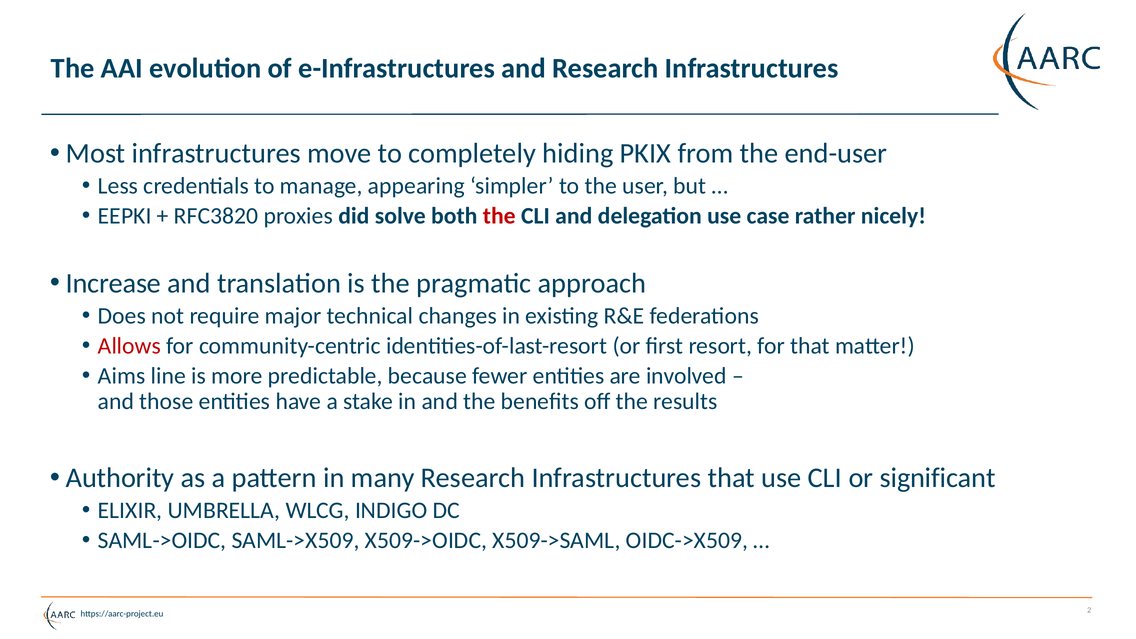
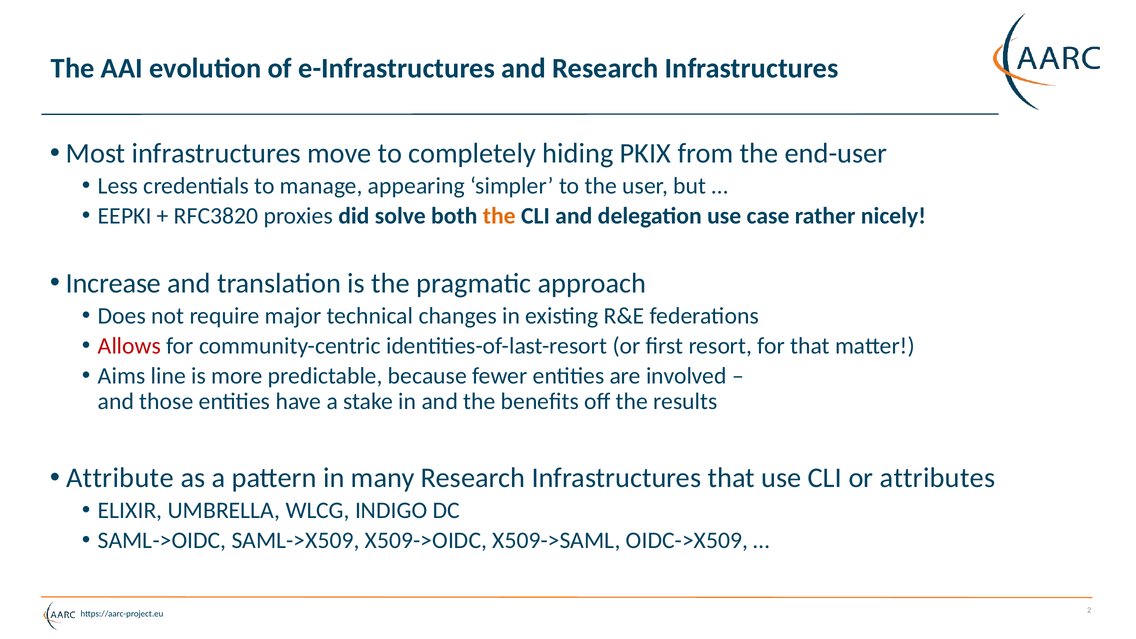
the colour: red -> orange (499, 216)
Authority: Authority -> Attribute (120, 478)
significant: significant -> attributes (937, 478)
